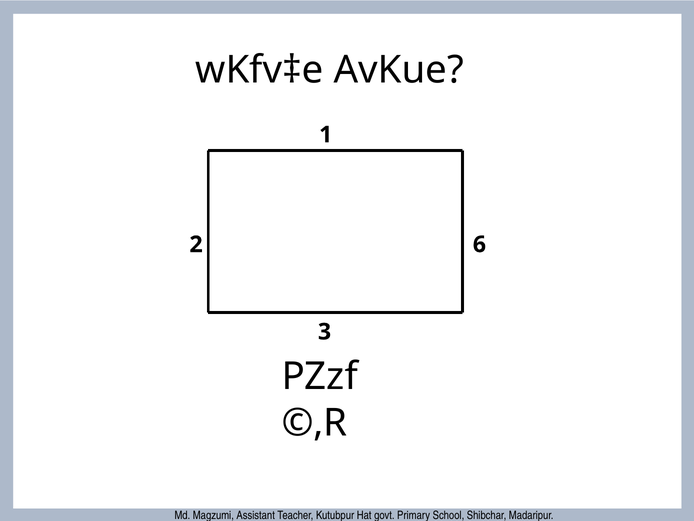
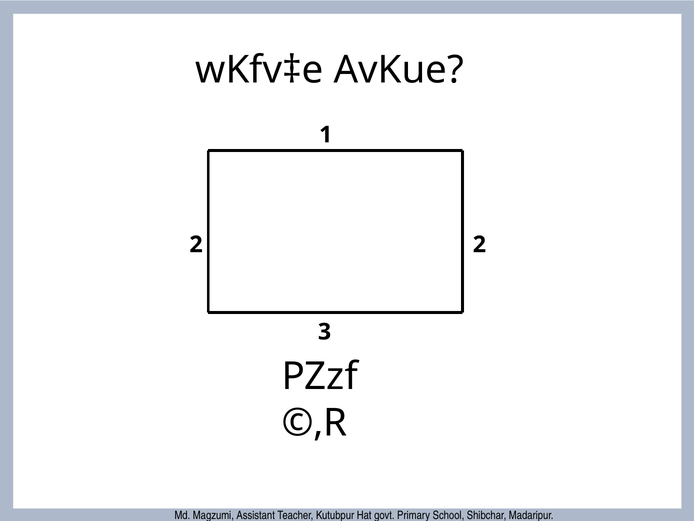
2 6: 6 -> 2 (479, 244)
